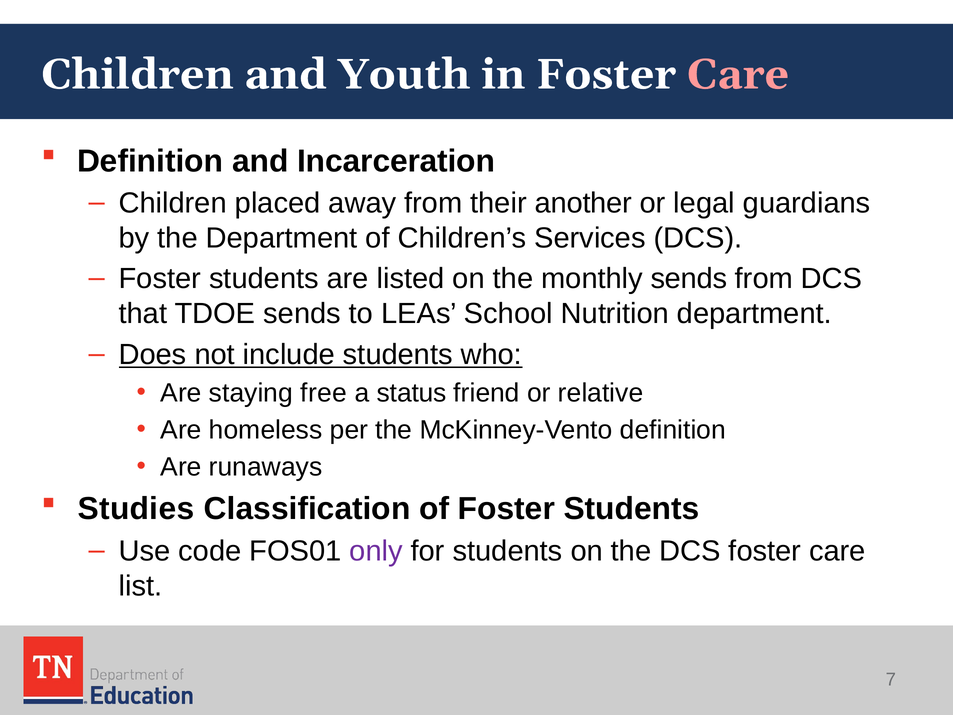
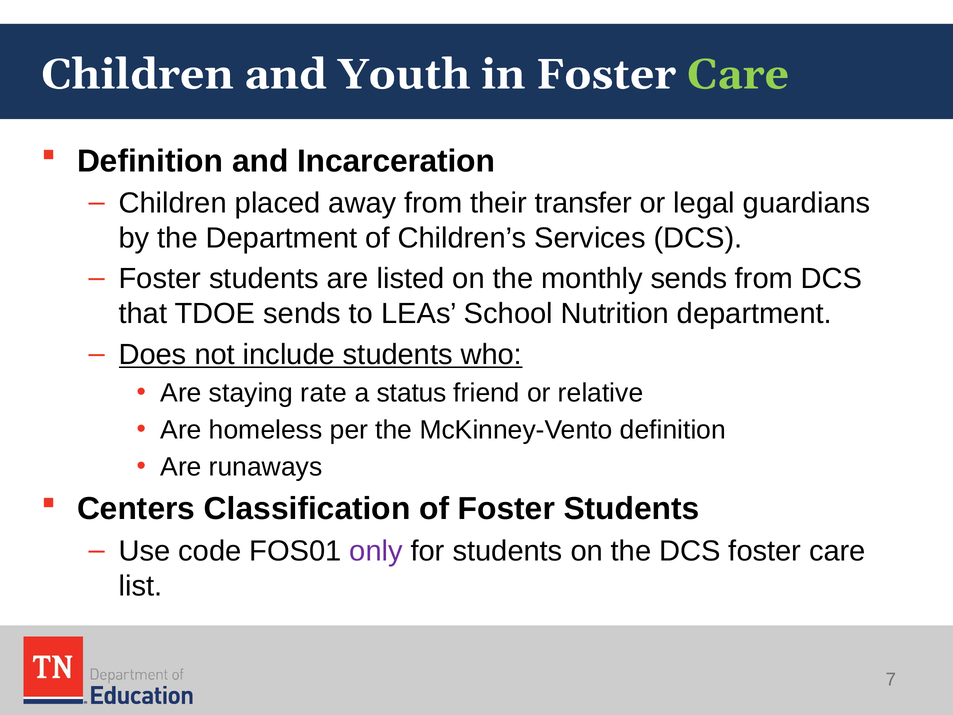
Care colour: pink -> light green (738, 74)
another: another -> transfer (583, 203)
free: free -> rate (324, 393)
Studies: Studies -> Centers (136, 509)
